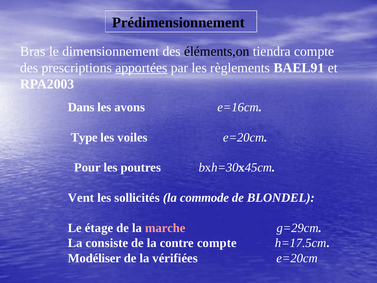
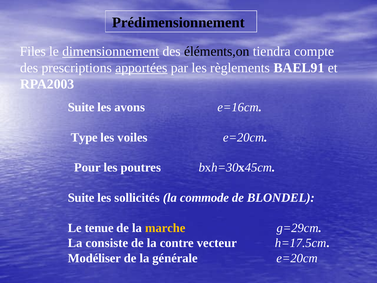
Bras: Bras -> Files (33, 51)
dimensionnement underline: none -> present (111, 51)
Dans: Dans -> Suite (81, 107)
Vent: Vent -> Suite (81, 198)
étage: étage -> tenue (99, 228)
marche colour: pink -> yellow (165, 228)
contre compte: compte -> vecteur (217, 243)
vérifiées: vérifiées -> générale (175, 258)
